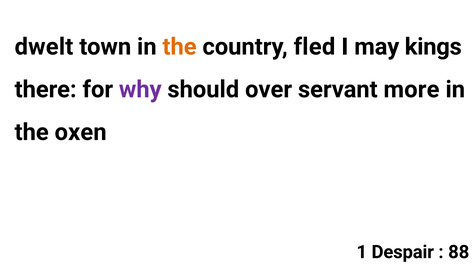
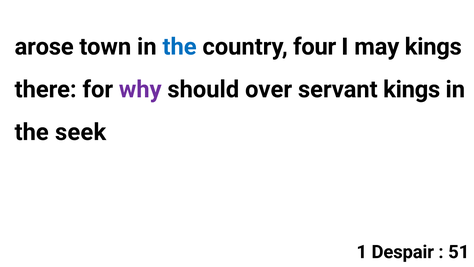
dwelt: dwelt -> arose (44, 47)
the colour: orange -> blue (180, 47)
fled: fled -> four (315, 47)
servant more: more -> kings (412, 89)
oxen: oxen -> seek (81, 132)
88: 88 -> 51 (459, 252)
